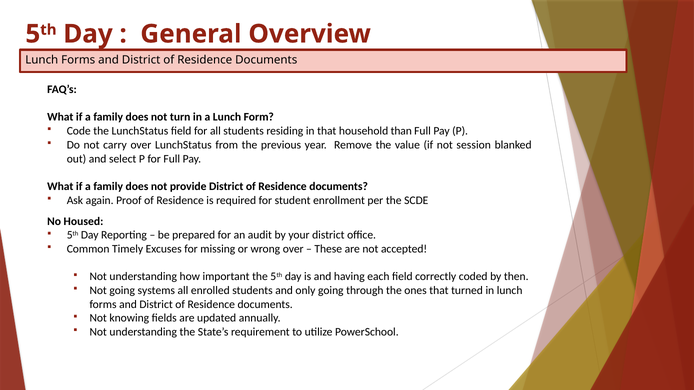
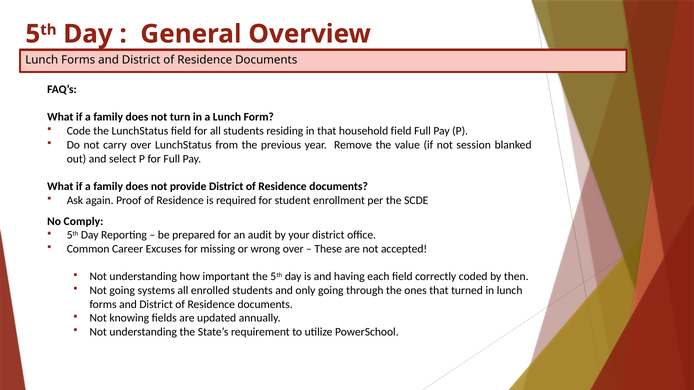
household than: than -> field (401, 131)
Housed: Housed -> Comply (83, 221)
Timely: Timely -> Career (128, 249)
